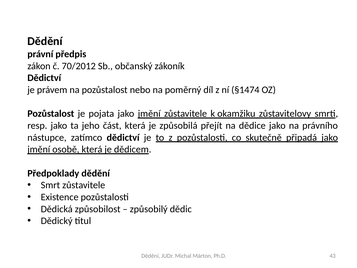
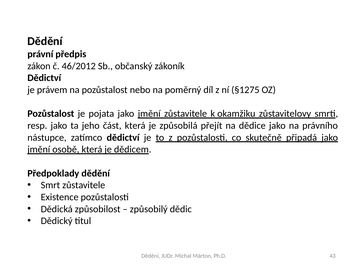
70/2012: 70/2012 -> 46/2012 (79, 66)
§1474: §1474 -> §1275 (245, 90)
